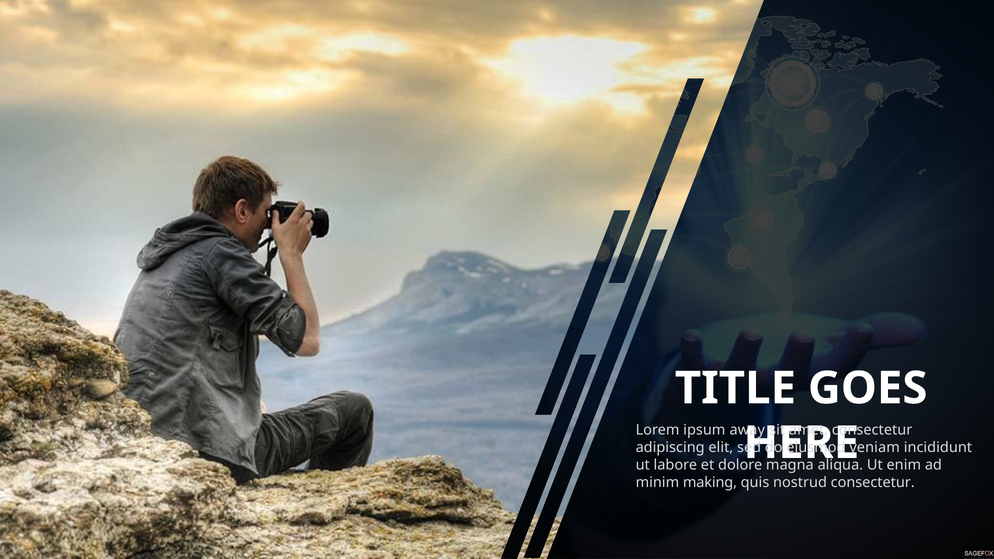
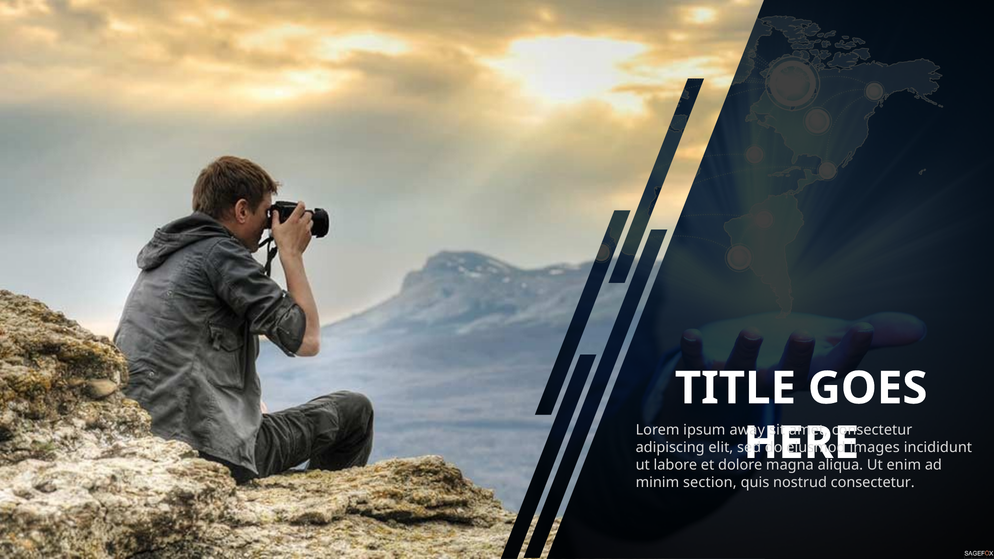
veniam: veniam -> images (875, 448)
making: making -> section (710, 483)
